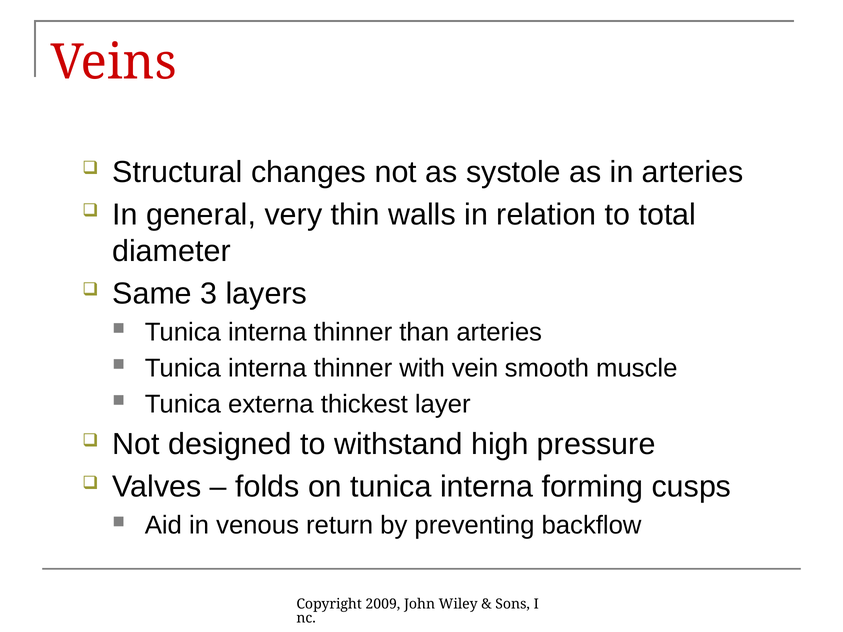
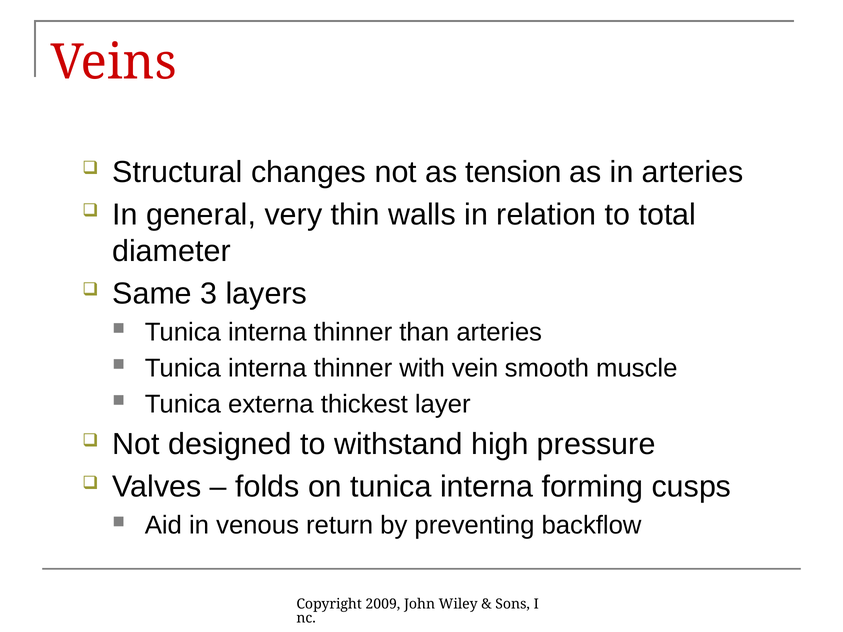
systole: systole -> tension (514, 172)
